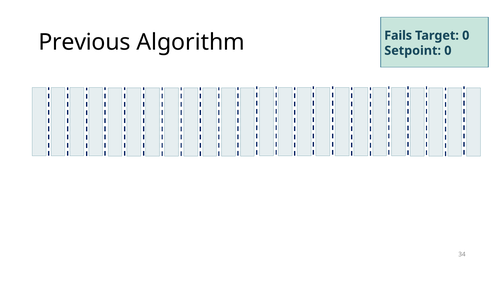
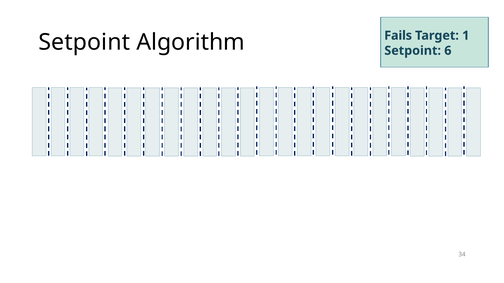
Previous: Previous -> Setpoint (84, 42)
Target 0: 0 -> 1 (466, 36)
Setpoint 0: 0 -> 6 (448, 51)
